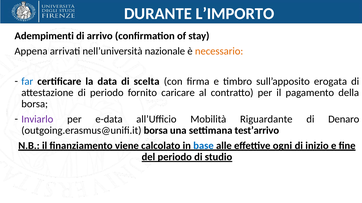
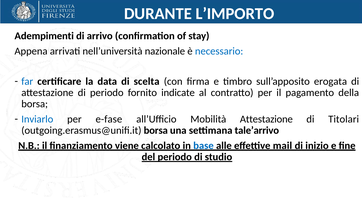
necessario colour: orange -> blue (219, 51)
caricare: caricare -> indicate (178, 93)
Inviarlo colour: purple -> blue (37, 120)
e-data: e-data -> e-fase (109, 120)
Mobilità Riguardante: Riguardante -> Attestazione (266, 120)
Denaro: Denaro -> Titolari (344, 120)
test’arrivo: test’arrivo -> tale’arrivo (257, 131)
ogni: ogni -> mail (282, 146)
